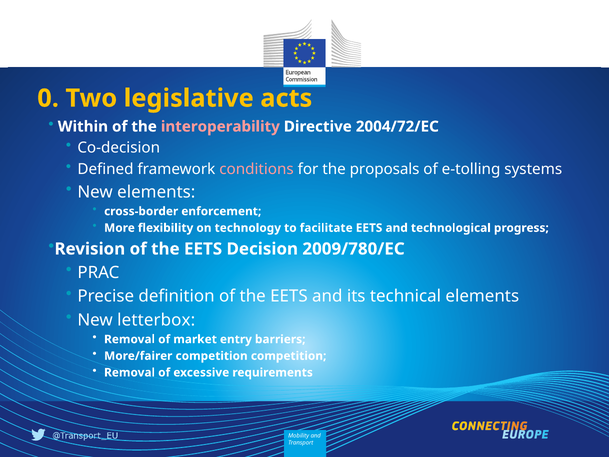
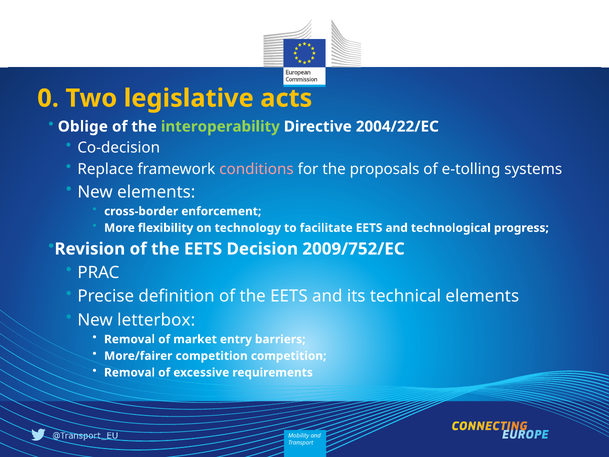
Within: Within -> Oblige (83, 127)
interoperability colour: pink -> light green (220, 127)
2004/72/EC: 2004/72/EC -> 2004/22/EC (397, 127)
Defined: Defined -> Replace (105, 169)
2009/780/EC: 2009/780/EC -> 2009/752/EC (354, 249)
